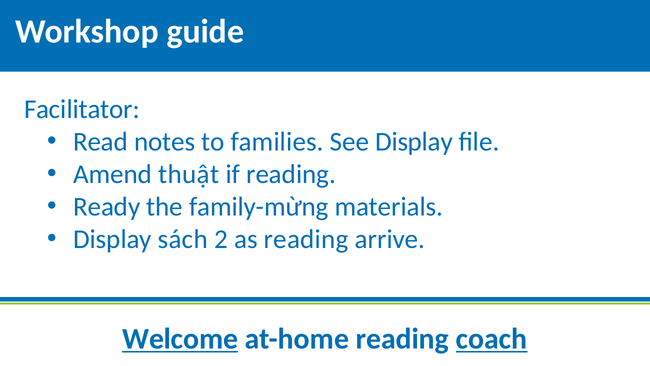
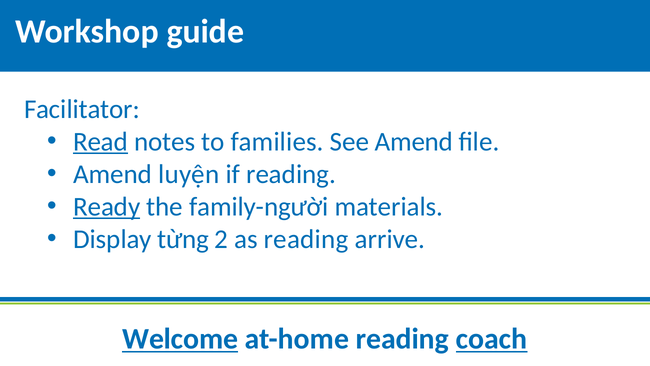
Read underline: none -> present (101, 141)
See Display: Display -> Amend (414, 141)
thuật: thuật -> luyện (189, 174)
Ready underline: none -> present (107, 206)
family-mừng: family-mừng -> family-người (259, 206)
sách: sách -> từng (183, 239)
